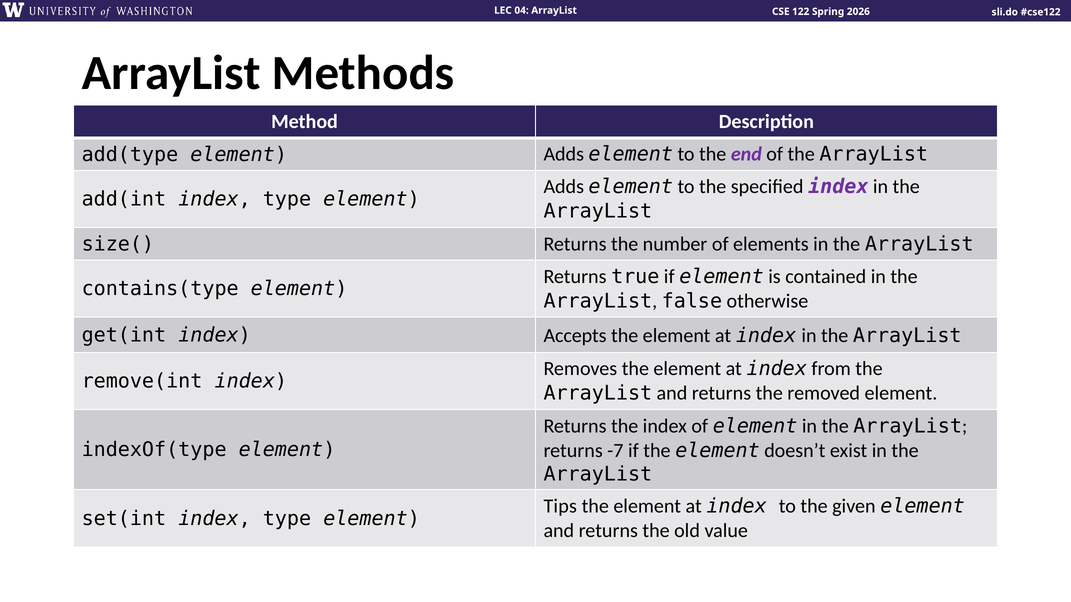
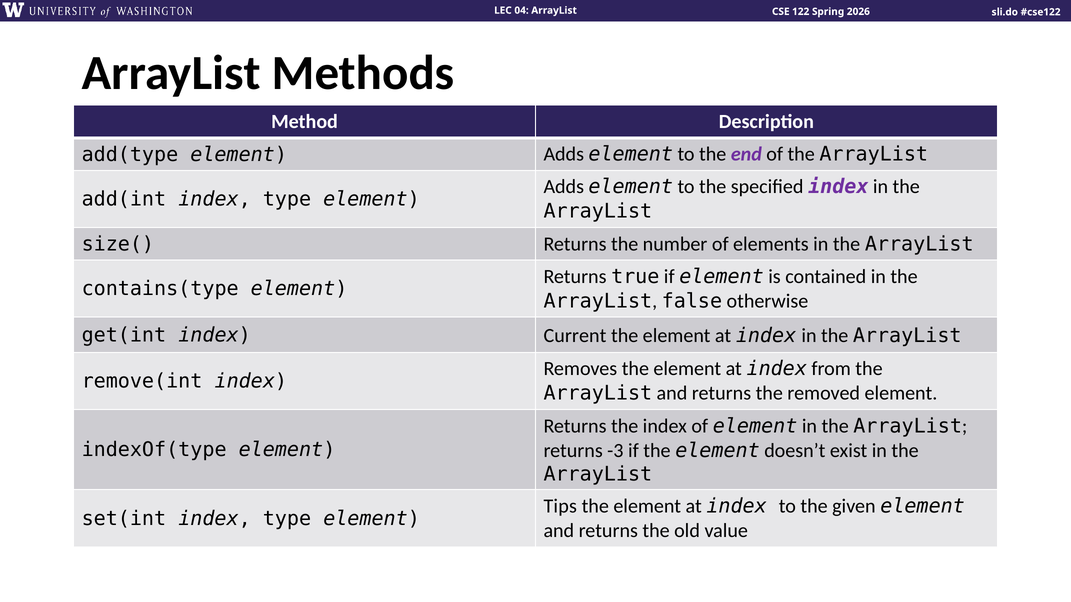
Accepts: Accepts -> Current (575, 336)
-7: -7 -> -3 (615, 451)
